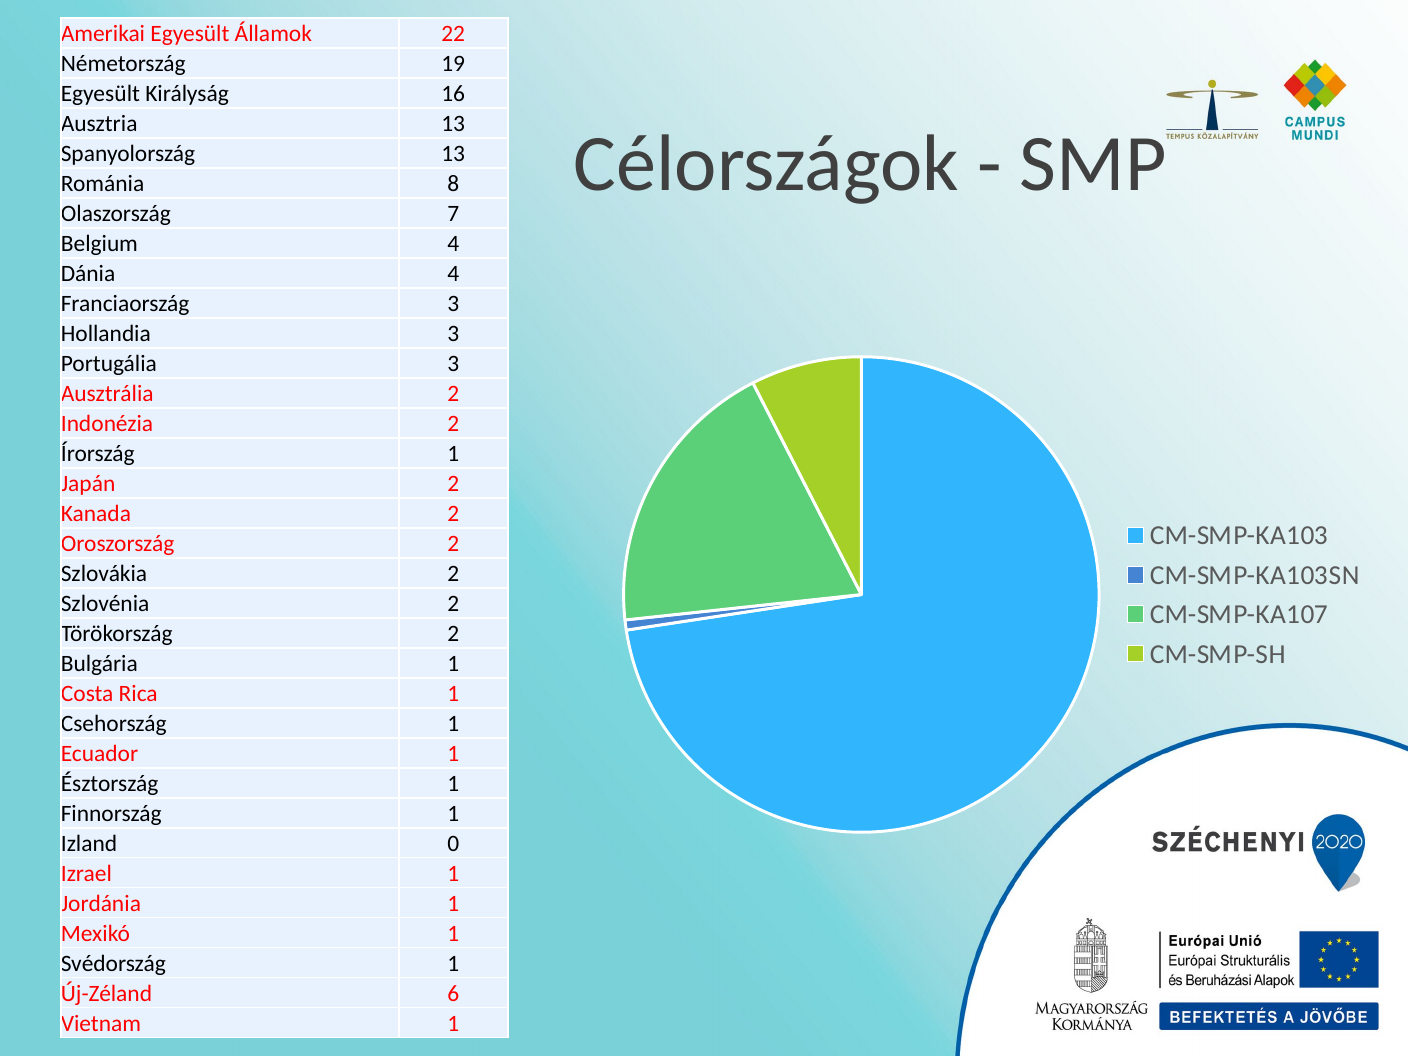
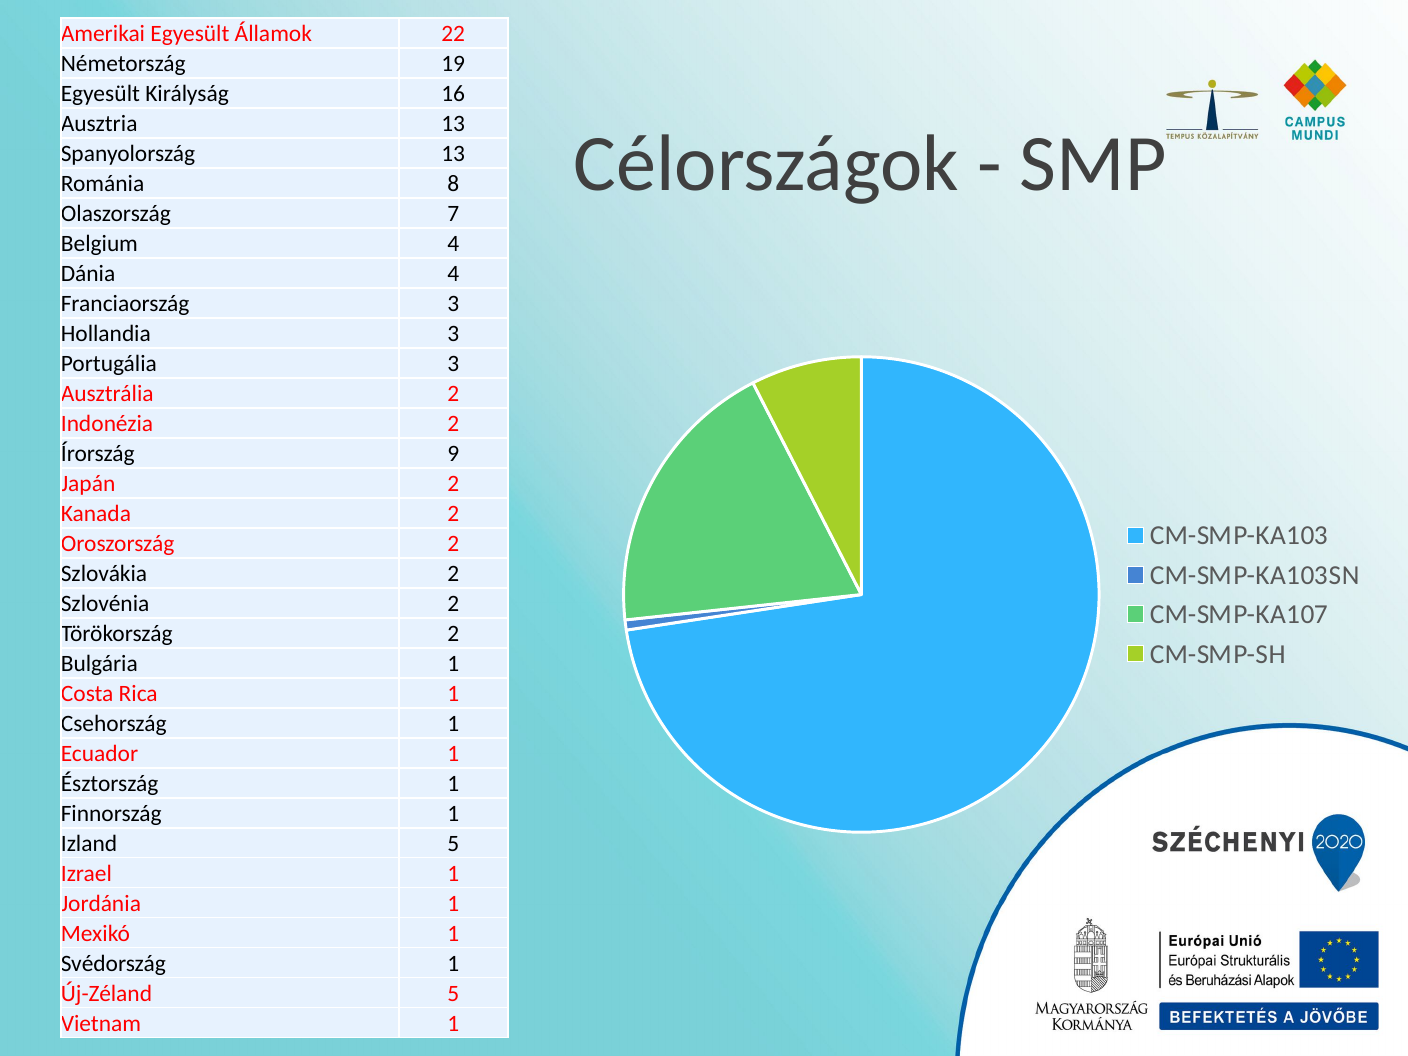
Írország 1: 1 -> 9 (453, 454)
Izland 0: 0 -> 5 (453, 844)
Új-Zéland 6: 6 -> 5 (453, 994)
